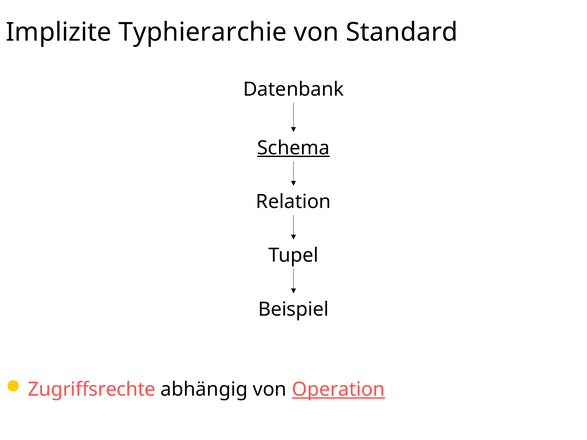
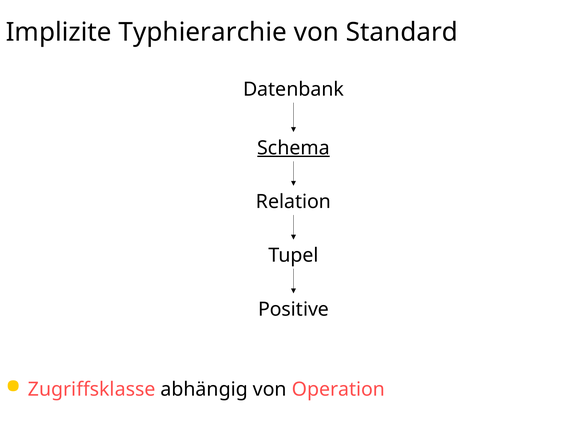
Beispiel: Beispiel -> Positive (293, 309)
Zugriffsrechte: Zugriffsrechte -> Zugriffsklasse (92, 390)
Operation underline: present -> none (338, 390)
